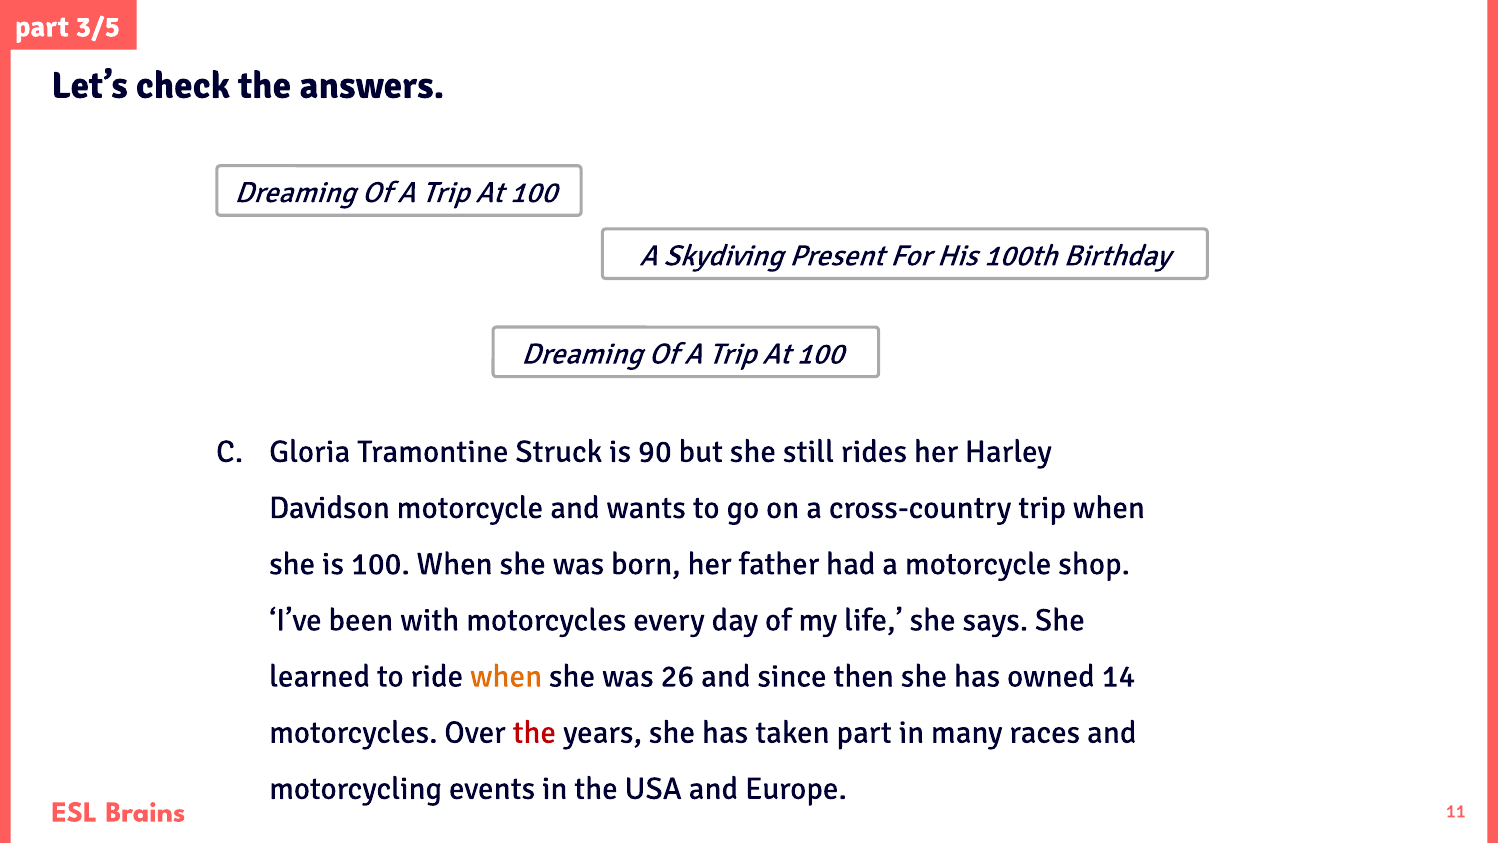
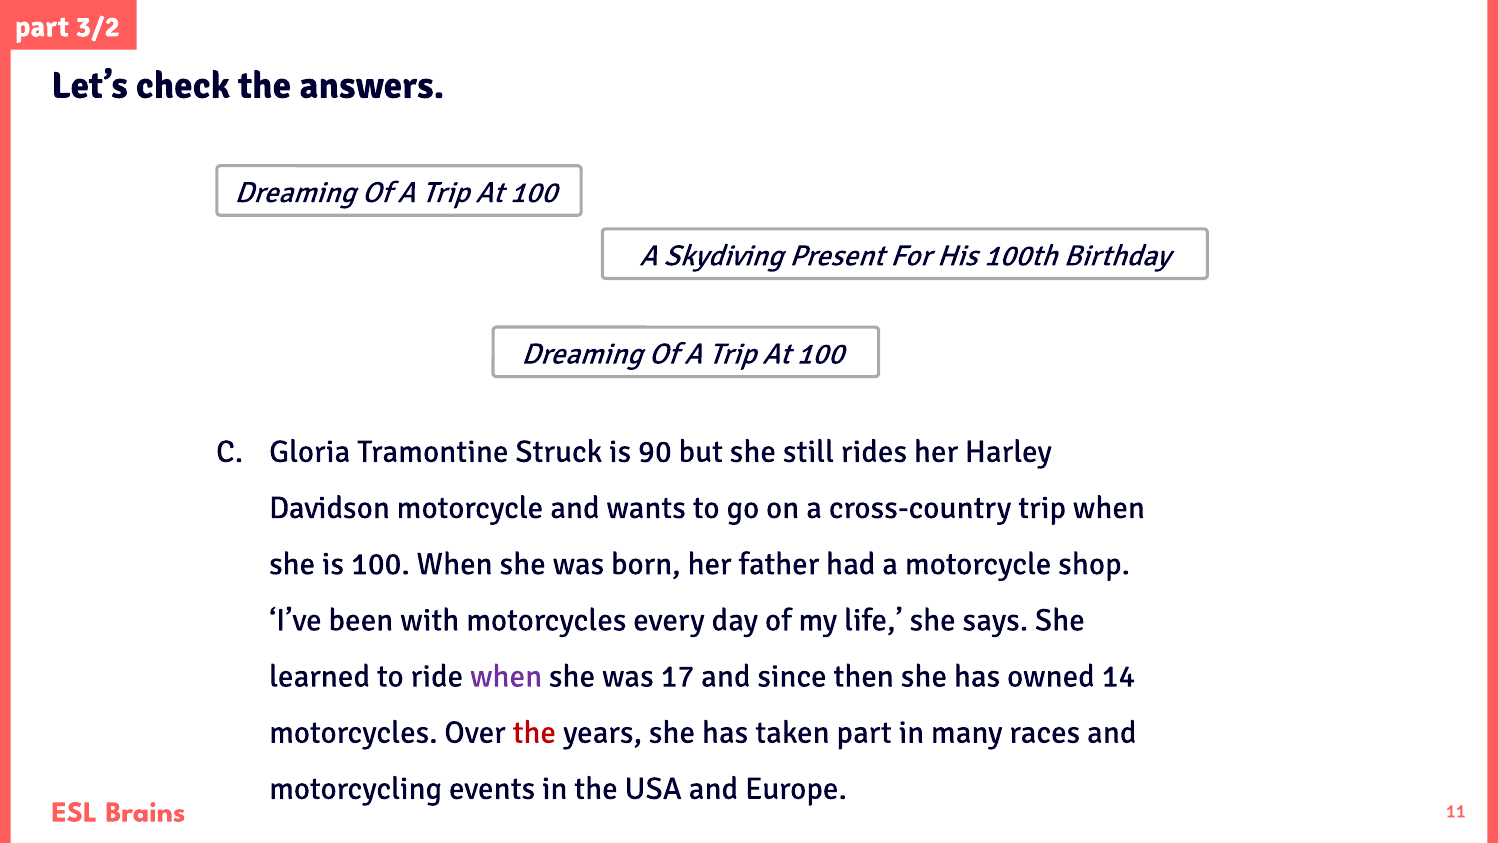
3/5: 3/5 -> 3/2 (98, 27)
when colour: orange -> purple (506, 676)
26: 26 -> 17 (677, 676)
